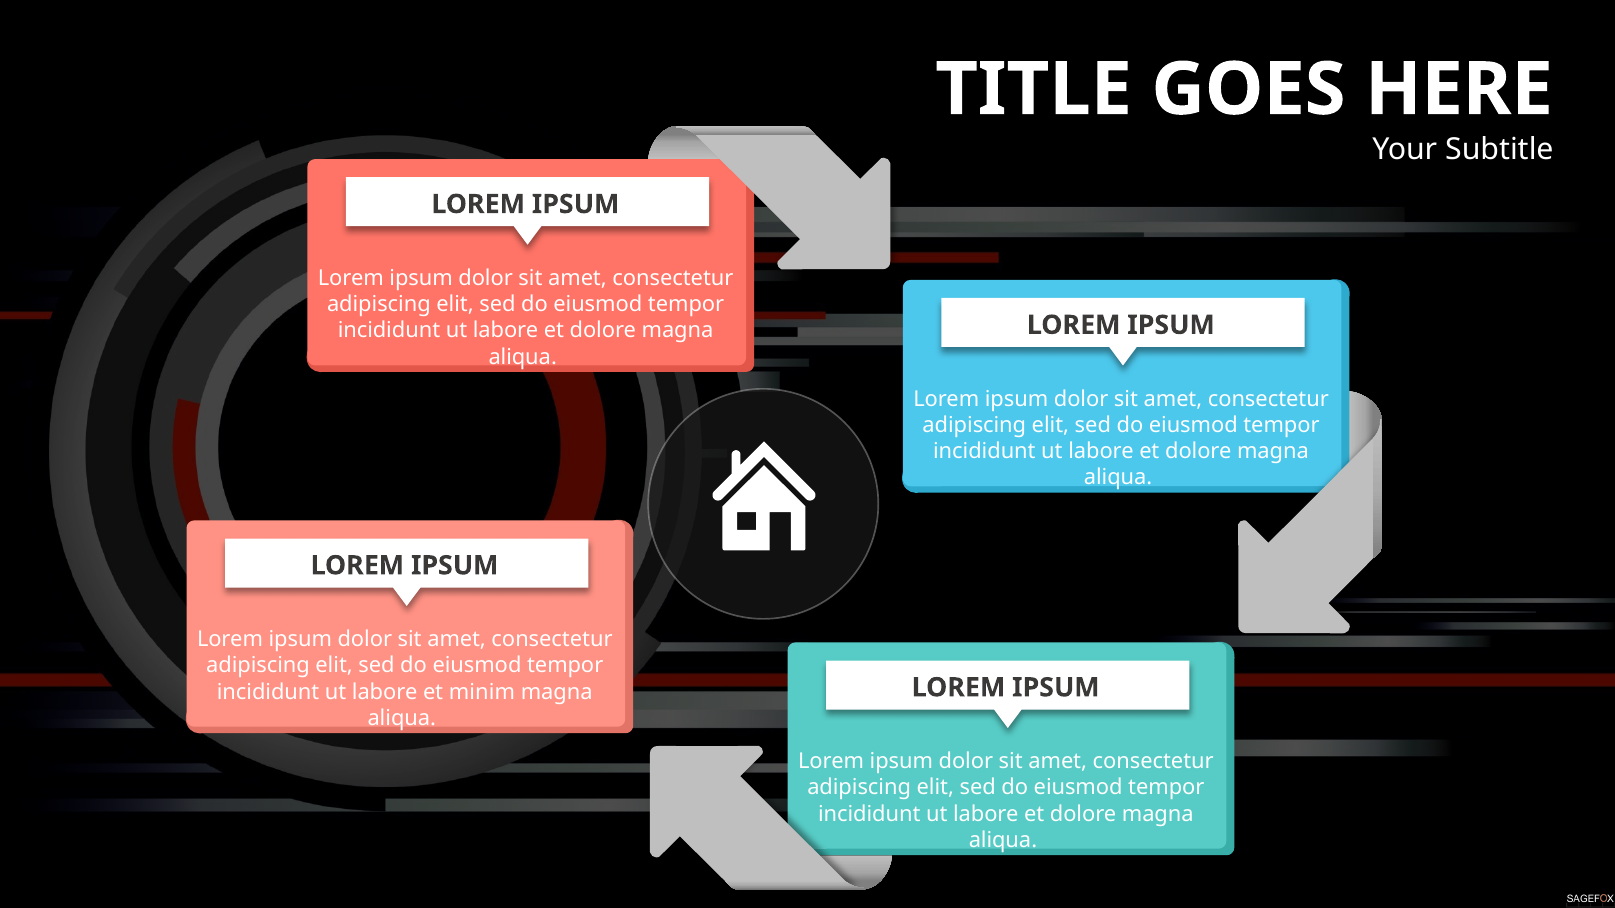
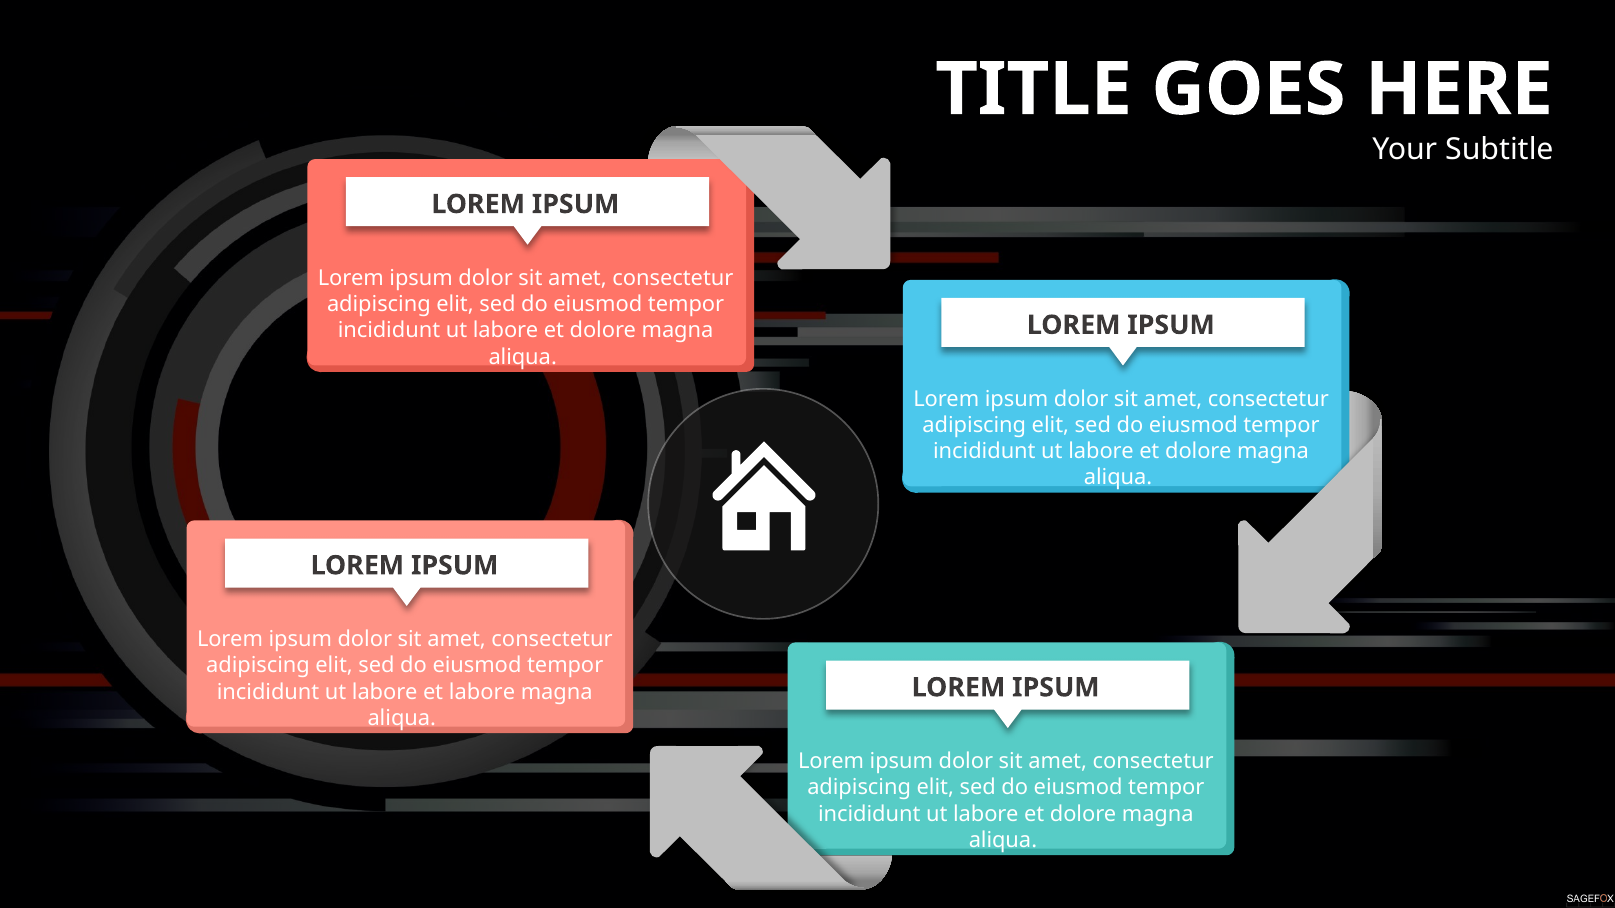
et minim: minim -> labore (482, 692)
